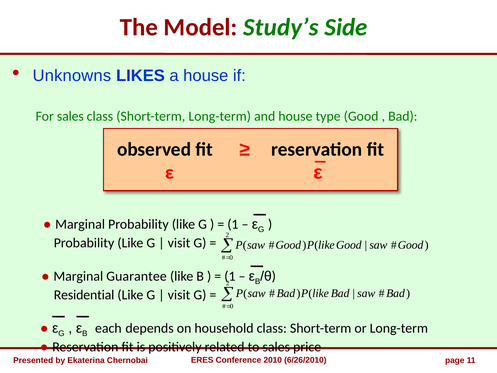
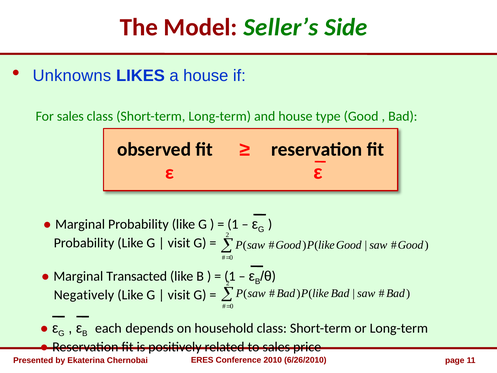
Study’s: Study’s -> Seller’s (281, 27)
Guarantee: Guarantee -> Transacted (137, 276)
Residential: Residential -> Negatively (84, 295)
